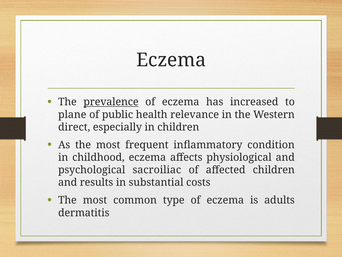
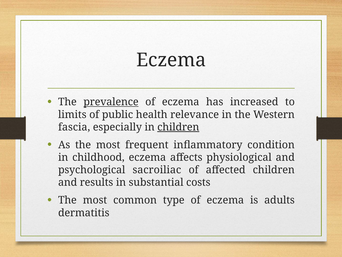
plane: plane -> limits (72, 114)
direct: direct -> fascia (74, 127)
children underline: none -> present (178, 127)
